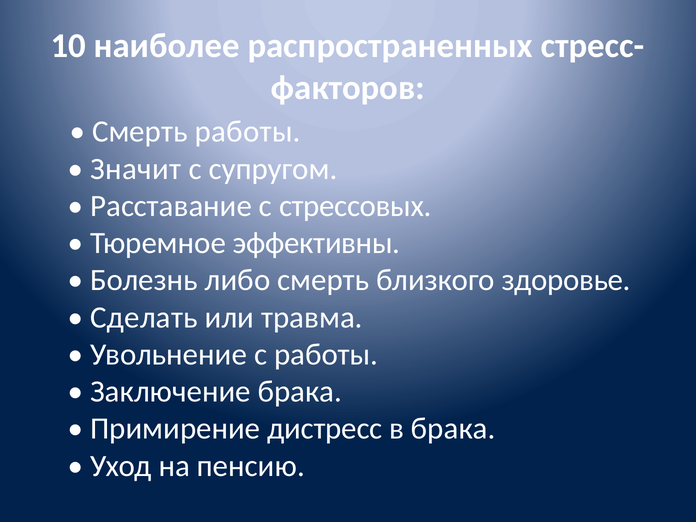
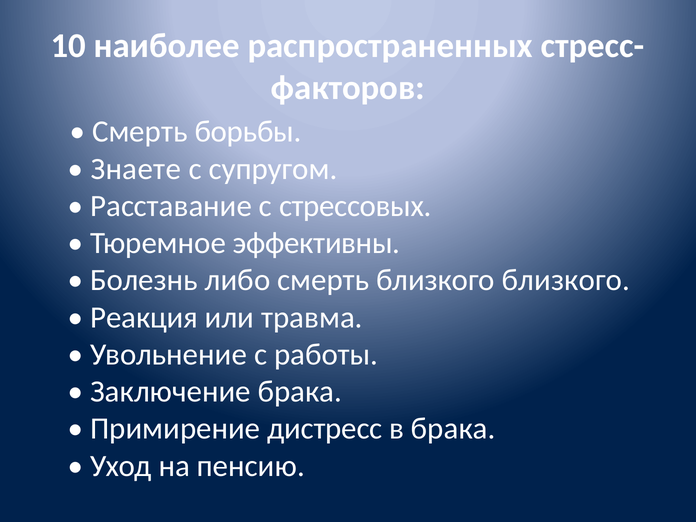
Смерть работы: работы -> борьбы (248, 132)
Значит: Значит -> Знаете (136, 169)
близкого здоровье: здоровье -> близкого (566, 280)
Сделать: Сделать -> Реакция (144, 317)
